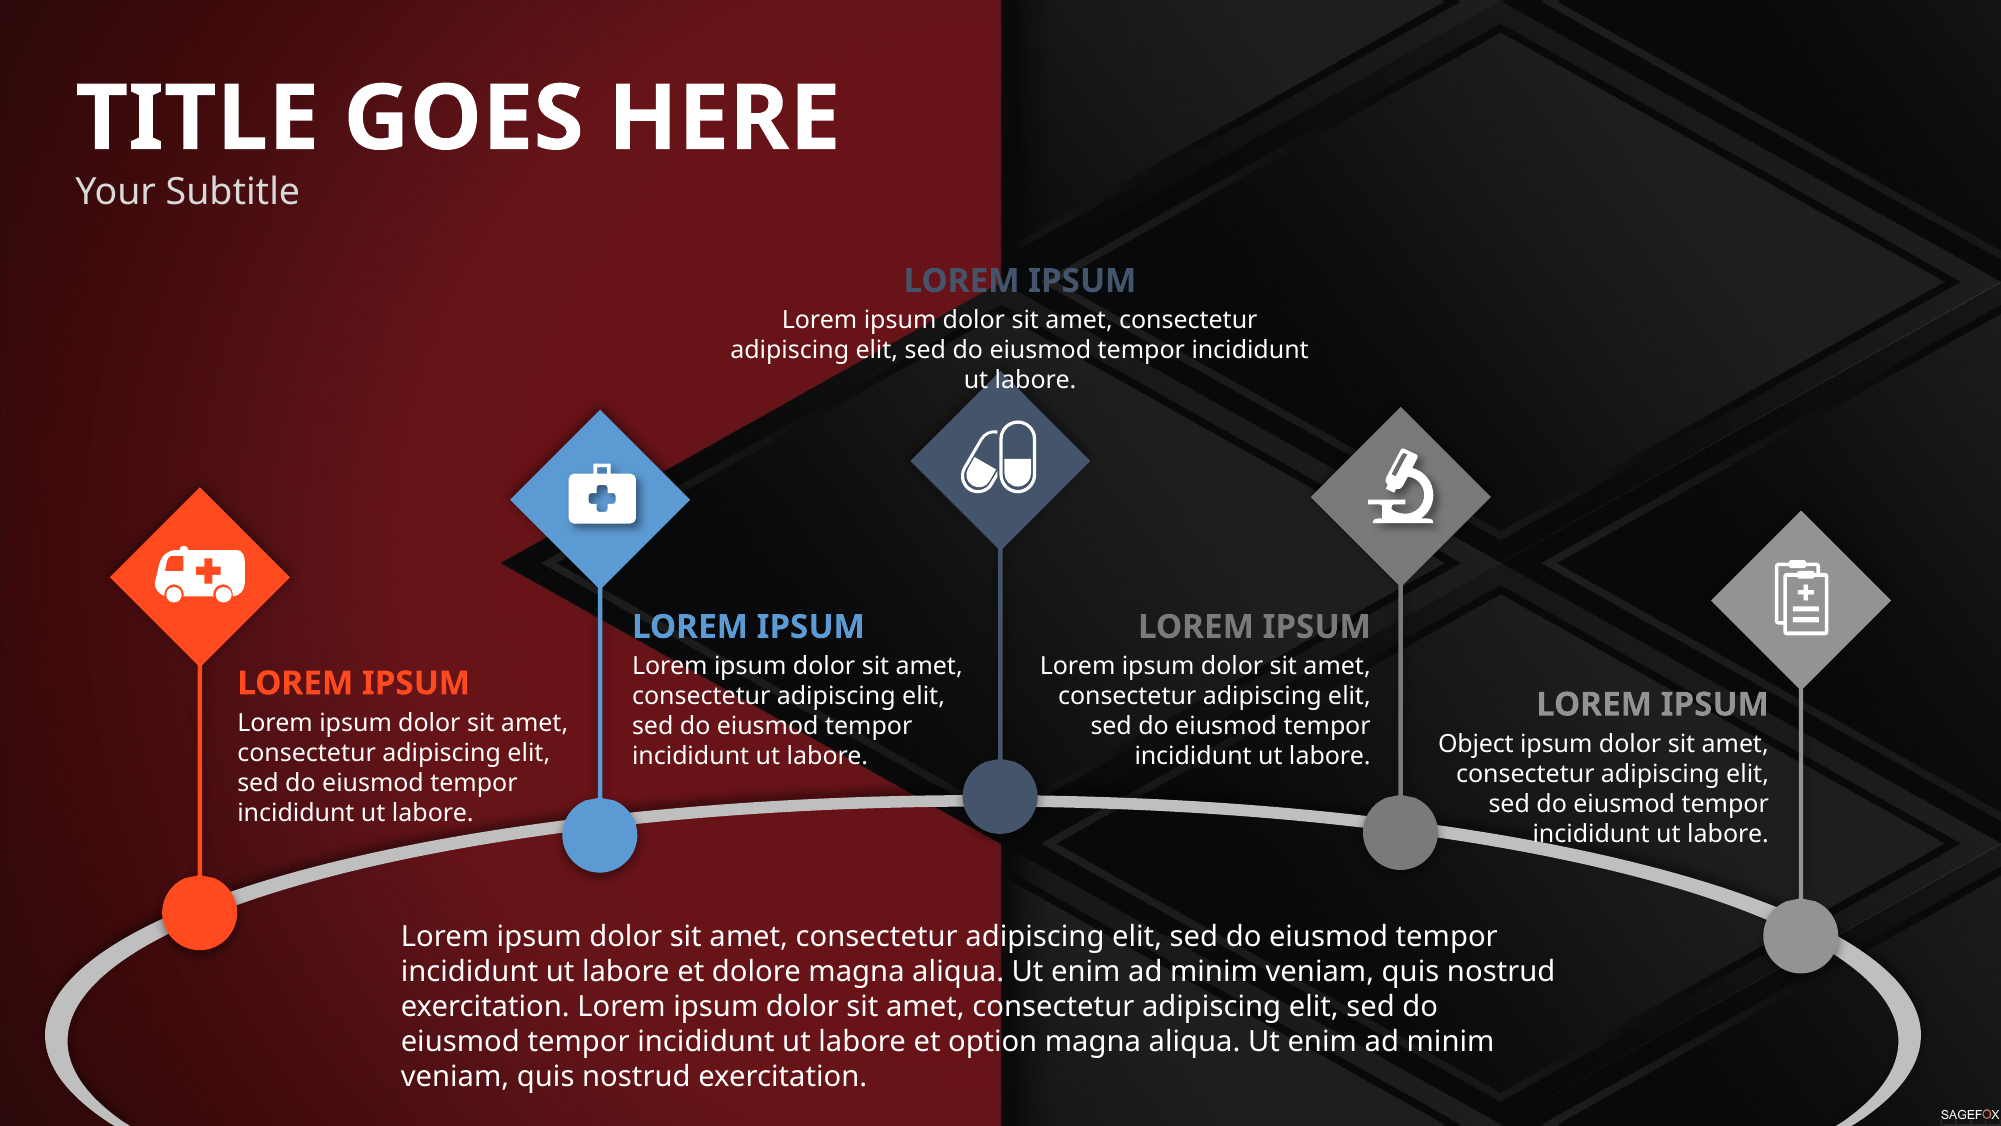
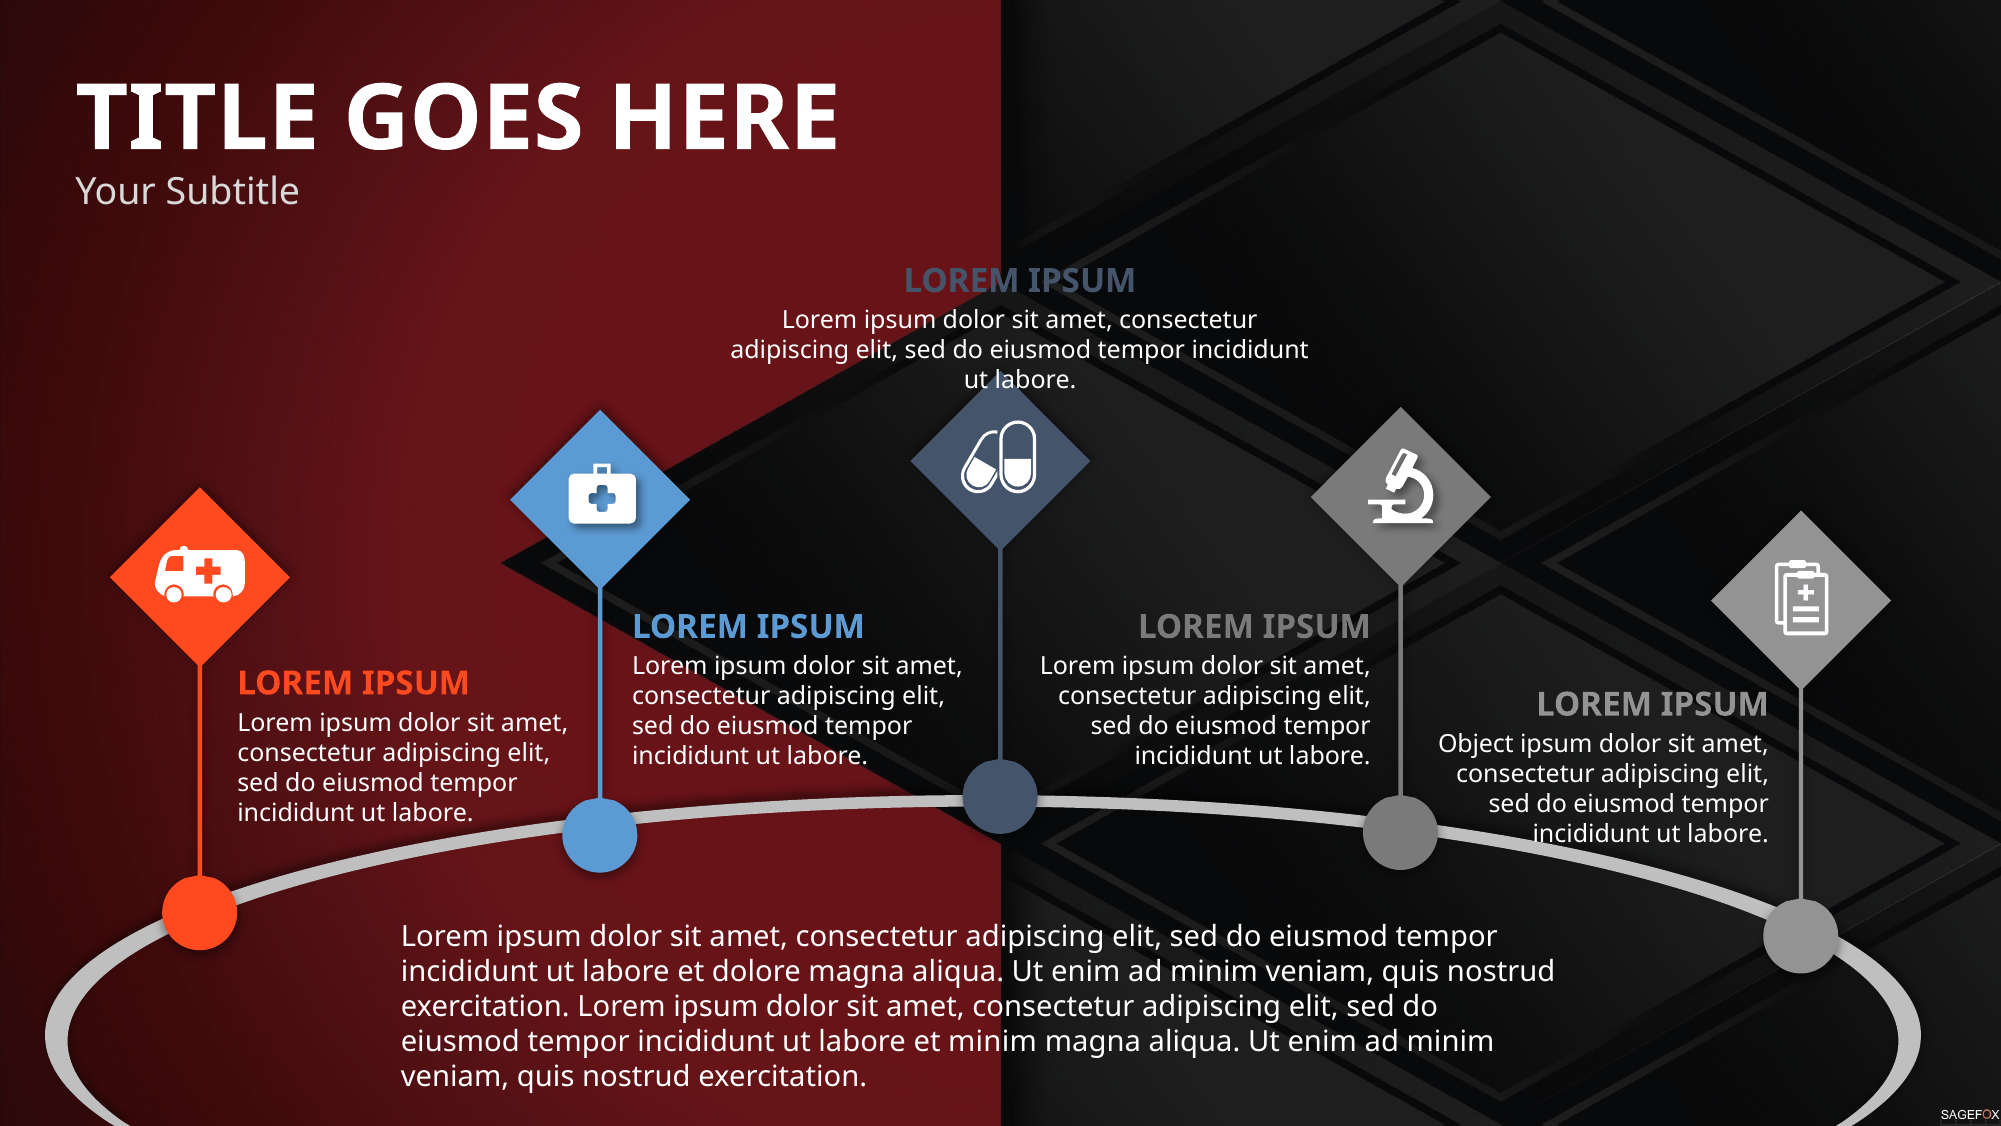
et option: option -> minim (993, 1041)
